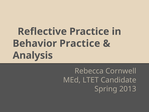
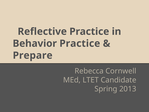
Analysis: Analysis -> Prepare (33, 55)
